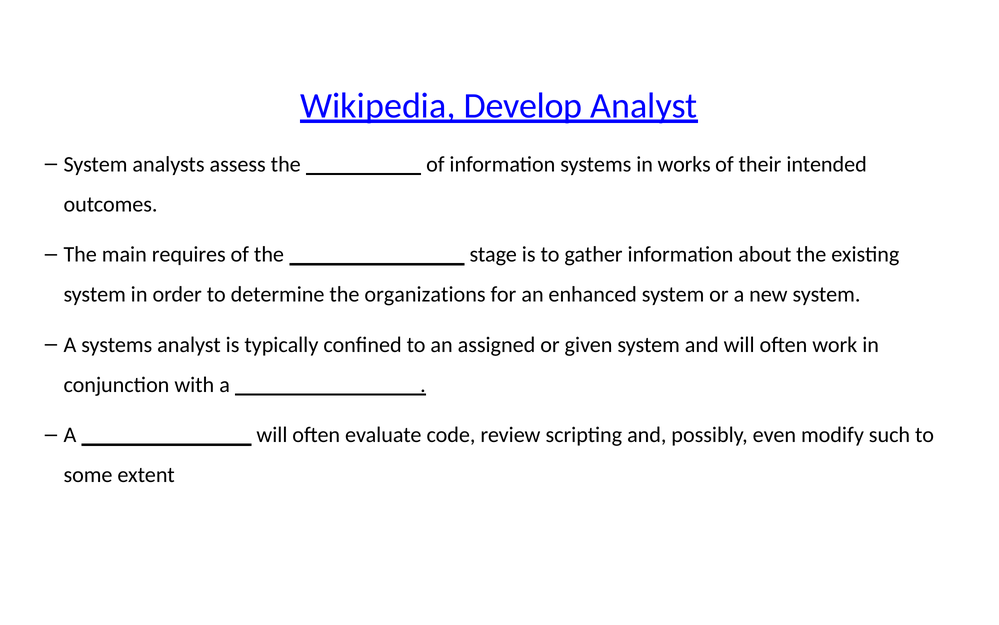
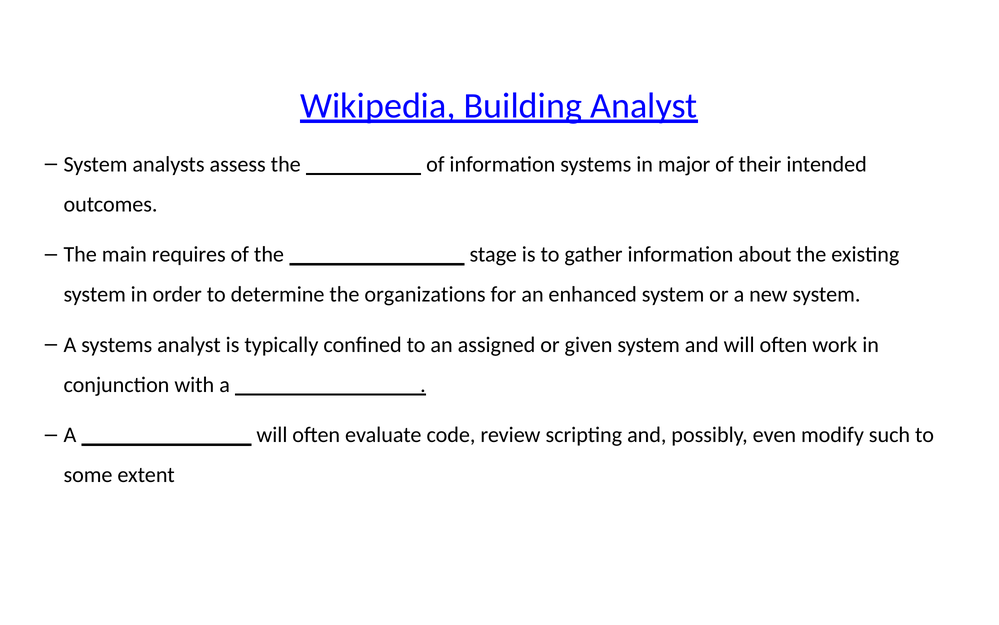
Develop: Develop -> Building (523, 106)
works: works -> major (684, 164)
